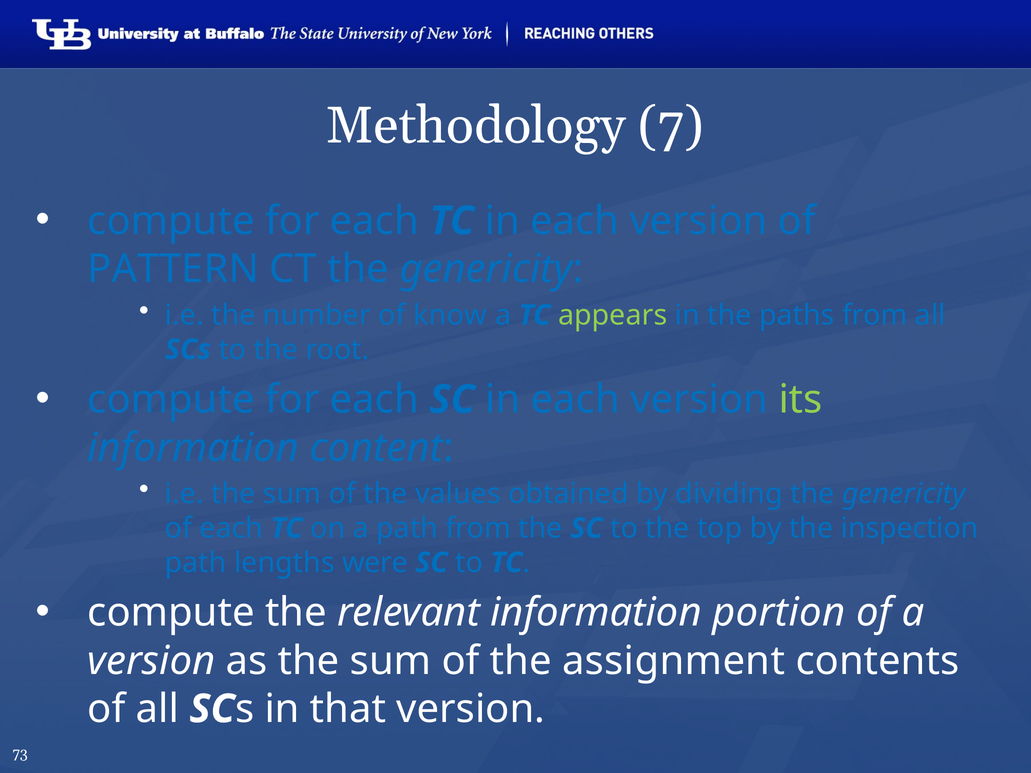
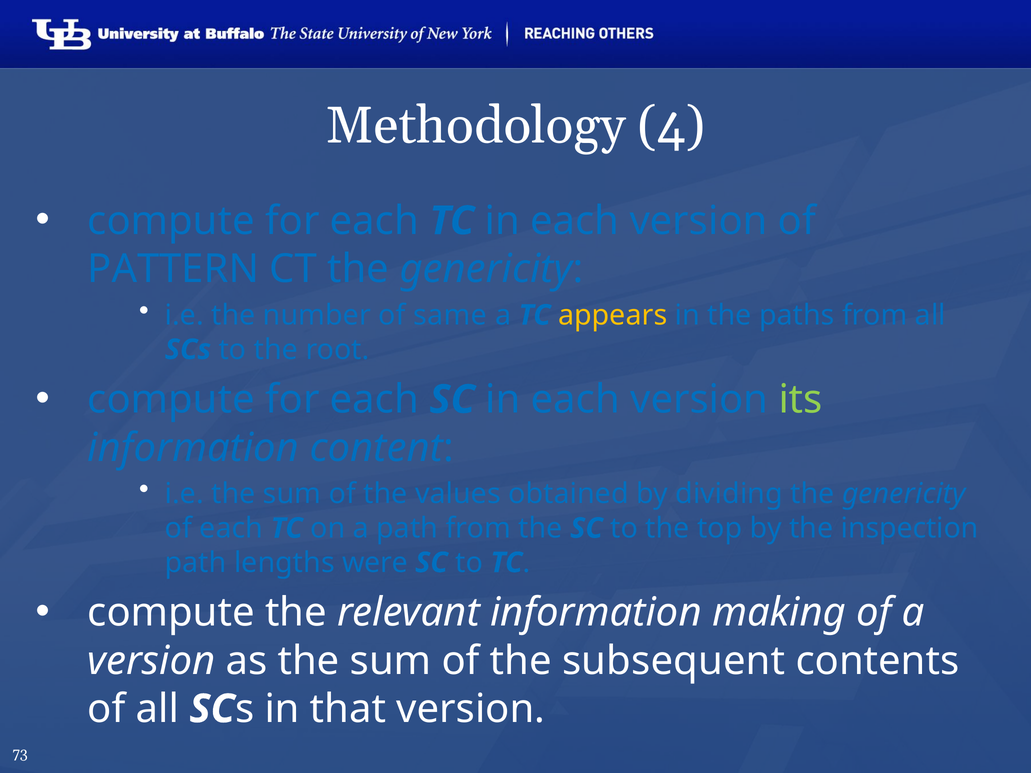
7: 7 -> 4 (671, 126)
know: know -> same (450, 315)
appears colour: light green -> yellow (613, 315)
portion: portion -> making (779, 613)
assignment: assignment -> subsequent (674, 661)
